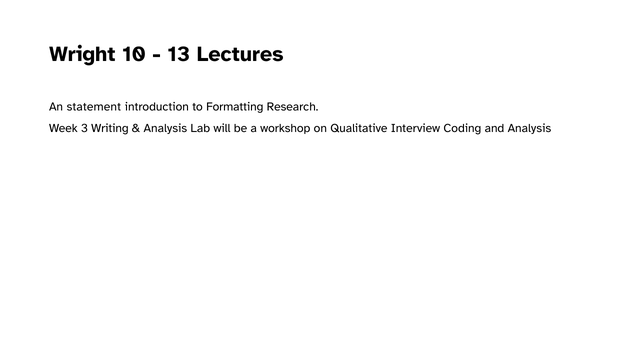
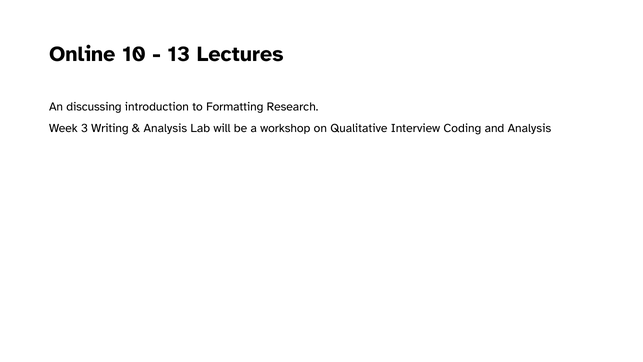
Wright: Wright -> Online (82, 54)
statement: statement -> discussing (94, 107)
